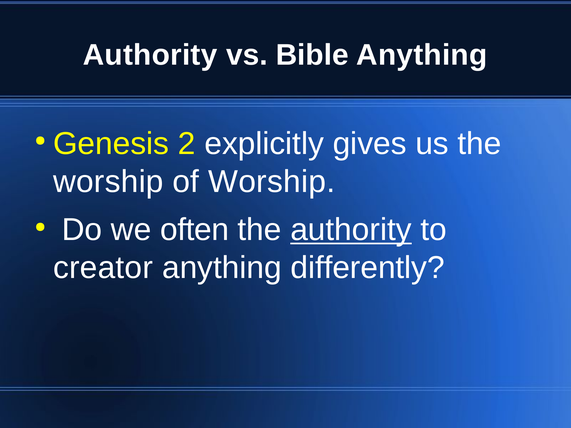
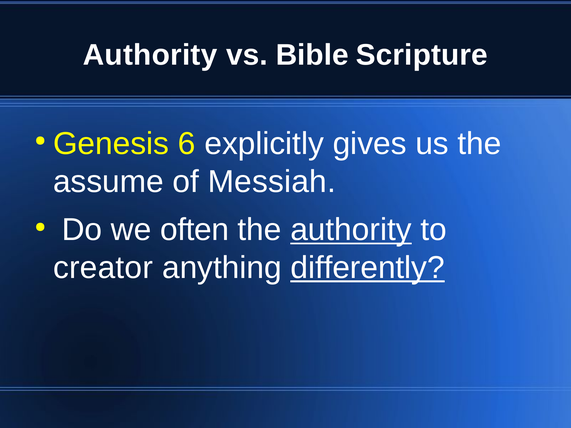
Bible Anything: Anything -> Scripture (422, 55)
2: 2 -> 6 (187, 144)
worship: worship -> assume (108, 182)
of Worship: Worship -> Messiah (272, 182)
differently underline: none -> present (368, 268)
